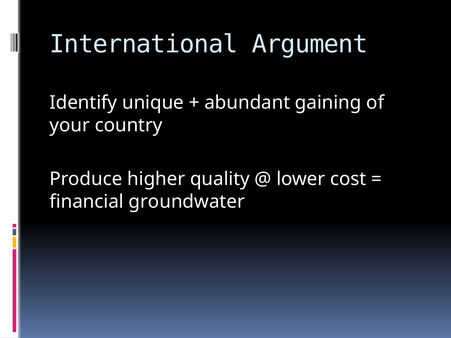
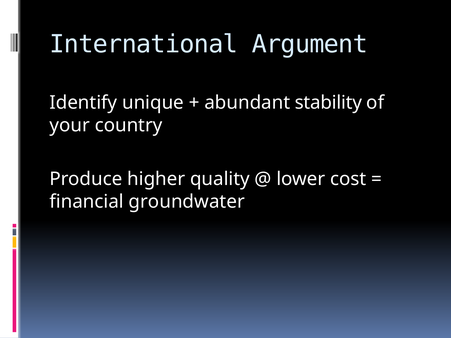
gaining: gaining -> stability (328, 103)
